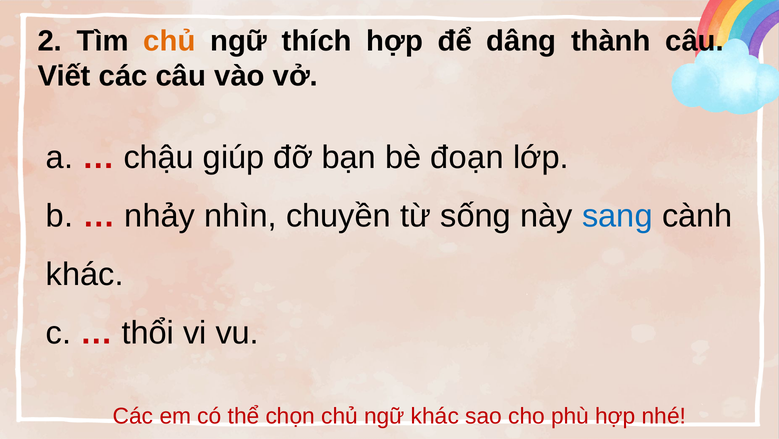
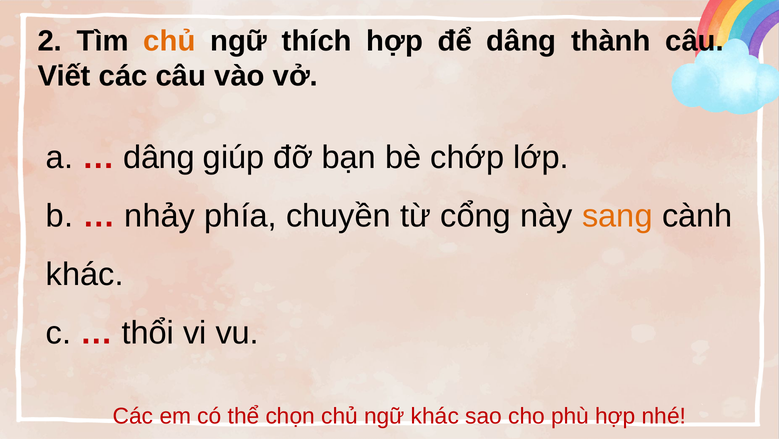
chậu: chậu -> dâng (159, 158)
đoạn: đoạn -> chớp (467, 158)
nhìn: nhìn -> phía (241, 216)
sống: sống -> cổng (476, 216)
sang colour: blue -> orange (617, 216)
